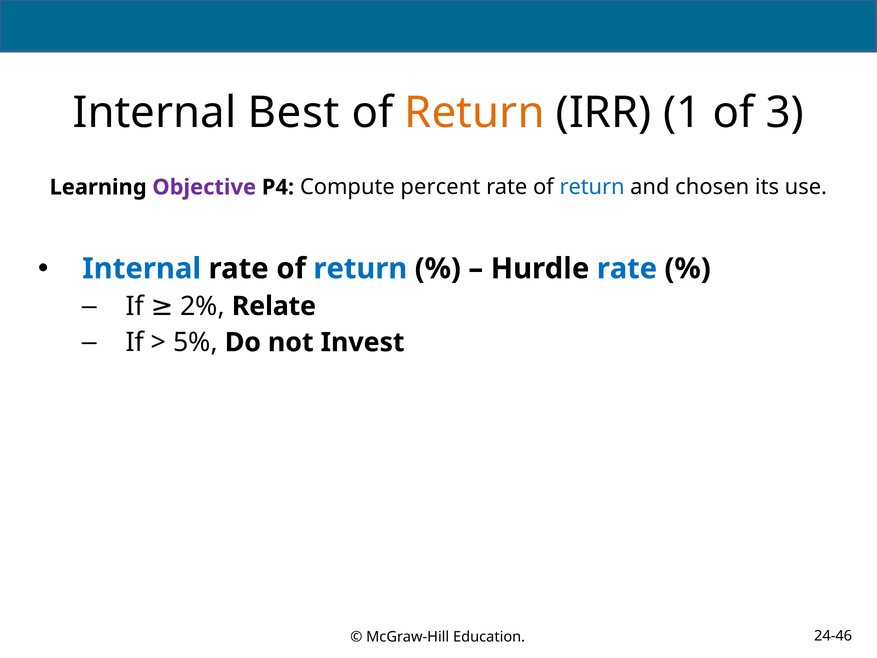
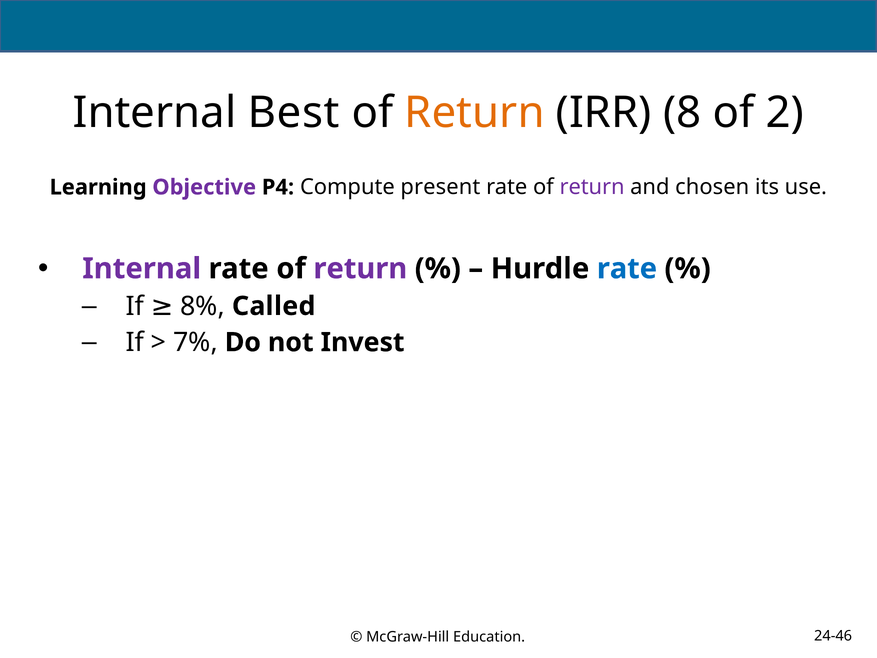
1: 1 -> 8 (682, 113)
3: 3 -> 2 (785, 113)
percent: percent -> present (440, 187)
return colour: blue -> purple (592, 187)
Internal colour: blue -> purple (142, 269)
return colour: blue -> purple (360, 269)
2%: 2% -> 8% (203, 306)
Relate: Relate -> Called (274, 306)
5%: 5% -> 7% (195, 342)
